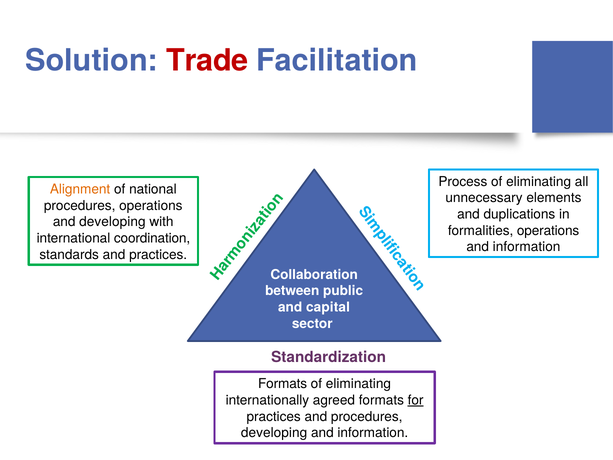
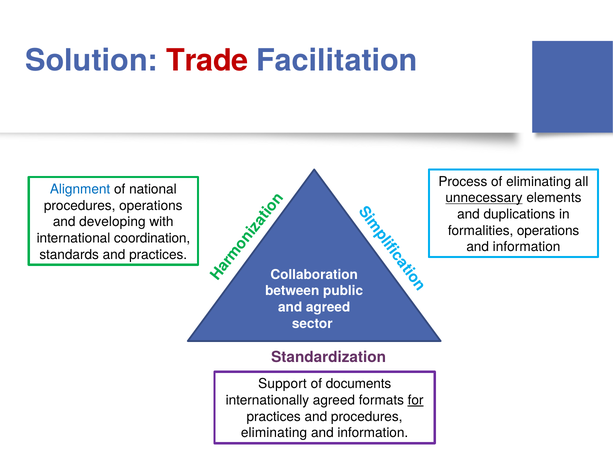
Alignment colour: orange -> blue (80, 189)
unnecessary underline: none -> present (484, 198)
and capital: capital -> agreed (328, 307)
Formats: Formats -> Support (282, 384)
eliminating: eliminating -> documents (359, 384)
developing: developing -> eliminating (274, 433)
